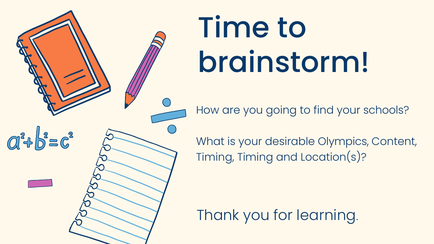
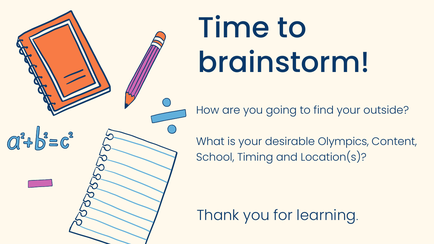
schools: schools -> outside (386, 110)
Timing: Timing -> School (215, 157)
